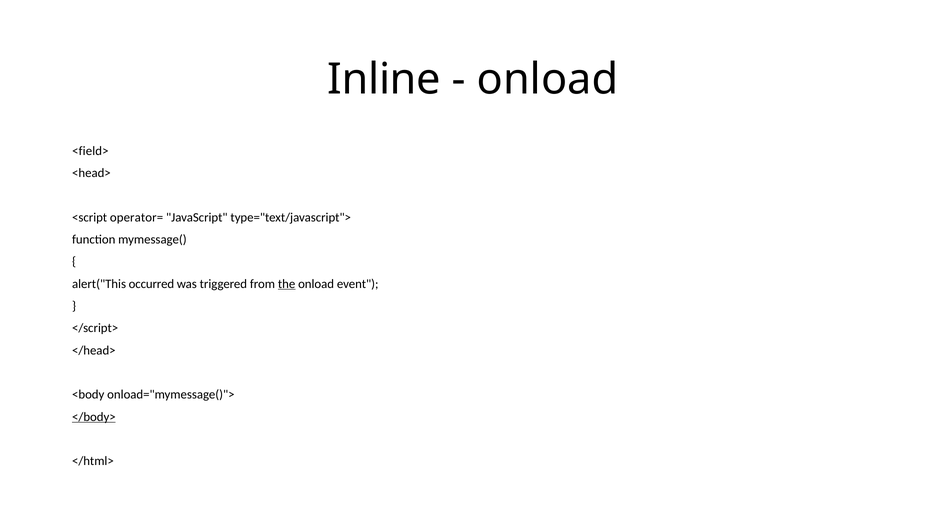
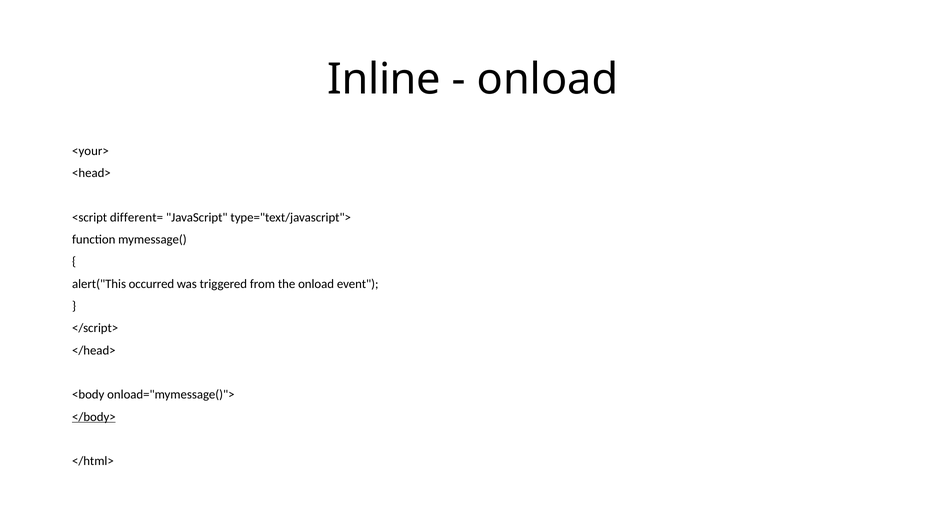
<field>: <field> -> <your> (90, 151)
operator=: operator= -> different= (137, 217)
the underline: present -> none (287, 284)
